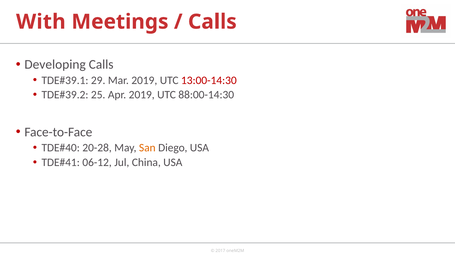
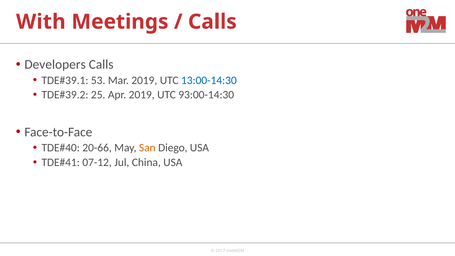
Developing: Developing -> Developers (55, 65)
29: 29 -> 53 (98, 80)
13:00-14:30 colour: red -> blue (209, 80)
88:00-14:30: 88:00-14:30 -> 93:00-14:30 (206, 95)
20-28: 20-28 -> 20-66 (97, 148)
06-12: 06-12 -> 07-12 (97, 162)
